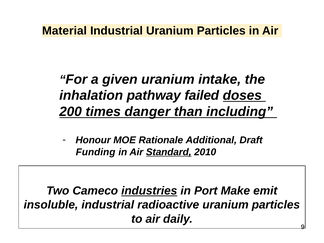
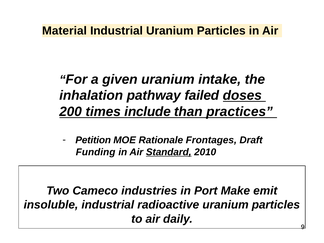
danger: danger -> include (148, 112)
including: including -> practices (240, 112)
Honour: Honour -> Petition (93, 140)
Additional: Additional -> Frontages (211, 140)
industries underline: present -> none (149, 191)
